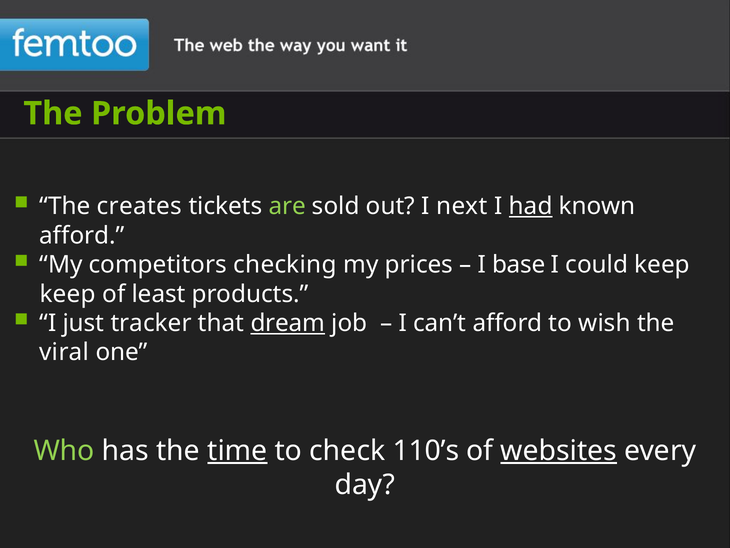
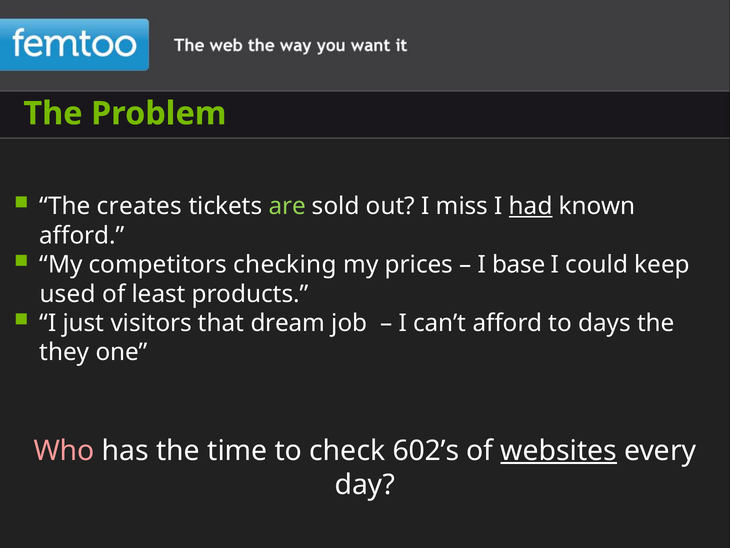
next: next -> miss (462, 206)
keep: keep -> used (68, 294)
tracker: tracker -> visitors (151, 323)
dream underline: present -> none (288, 323)
wish: wish -> days (605, 323)
viral: viral -> they (64, 352)
Who colour: light green -> pink (64, 450)
time underline: present -> none (237, 450)
110’s: 110’s -> 602’s (426, 450)
